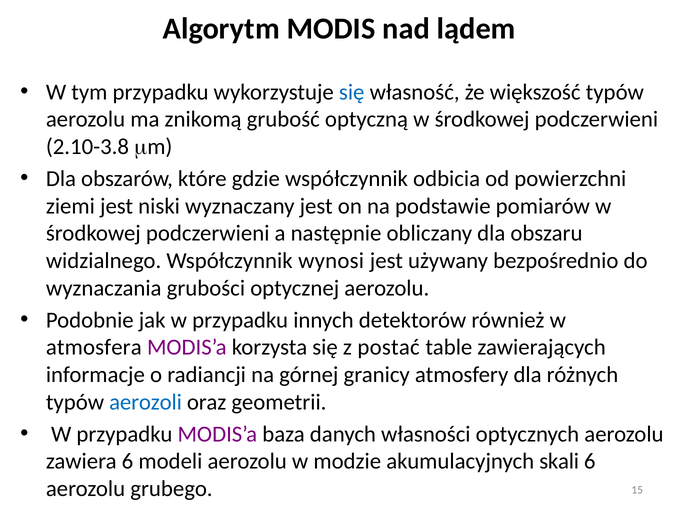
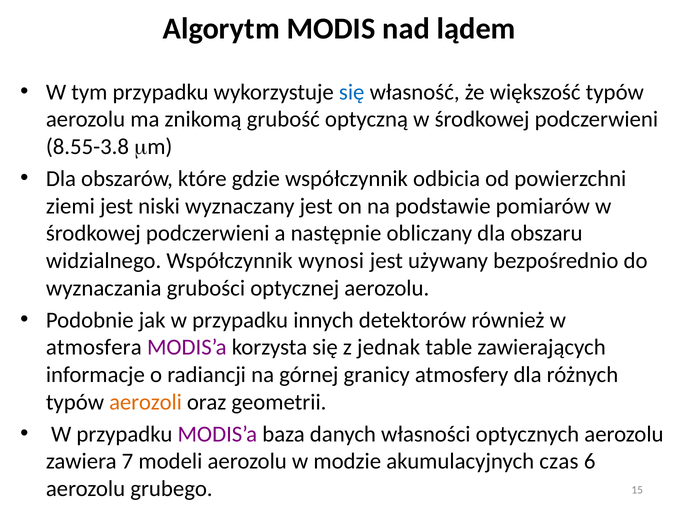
2.10-3.8: 2.10-3.8 -> 8.55-3.8 (87, 147)
postać: postać -> jednak (389, 347)
aerozoli colour: blue -> orange (146, 402)
zawiera 6: 6 -> 7 (128, 461)
skali: skali -> czas (559, 461)
